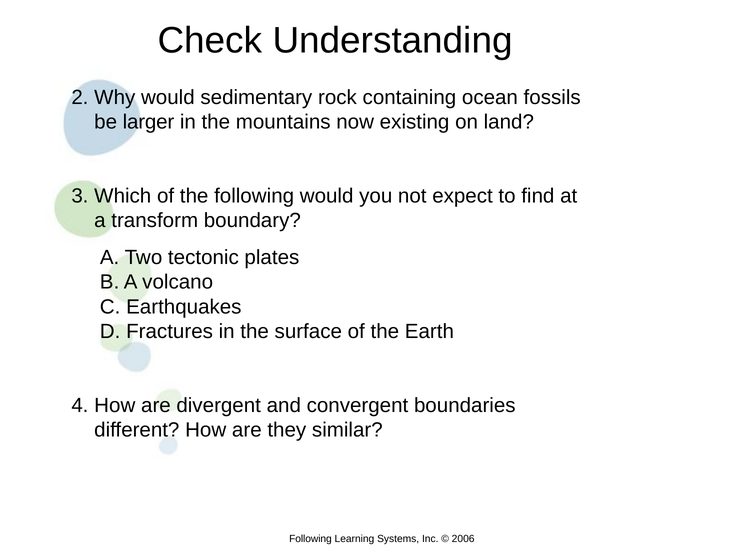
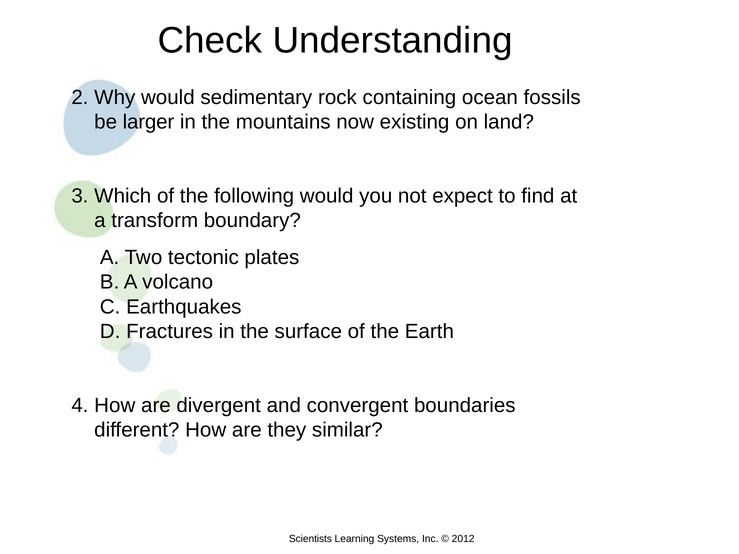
Following: Following -> Scientists (310, 539)
2006: 2006 -> 2012 (463, 539)
